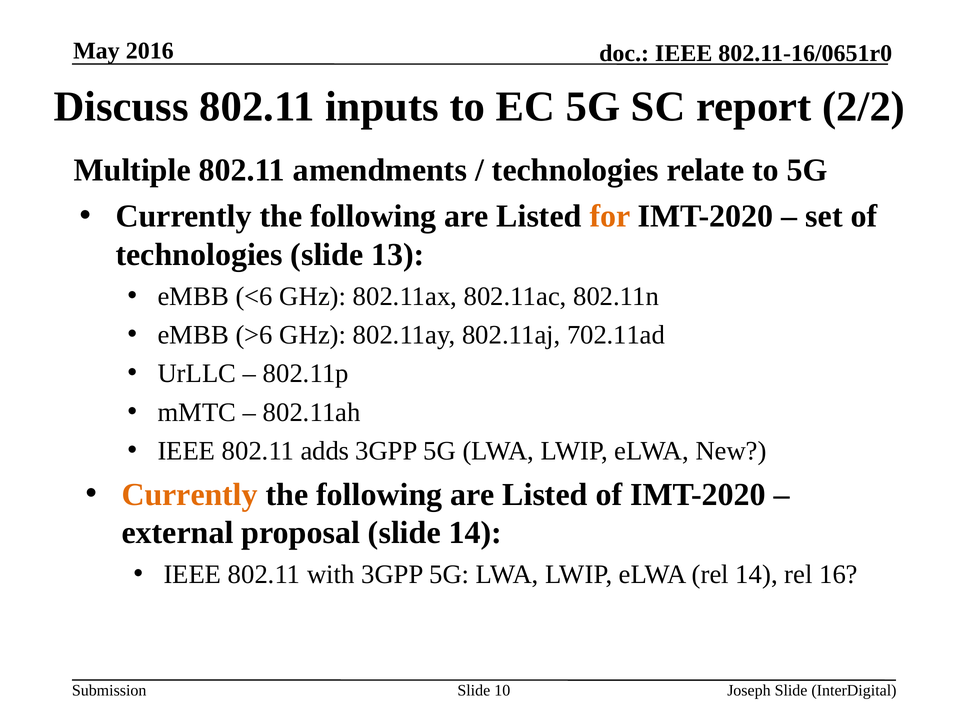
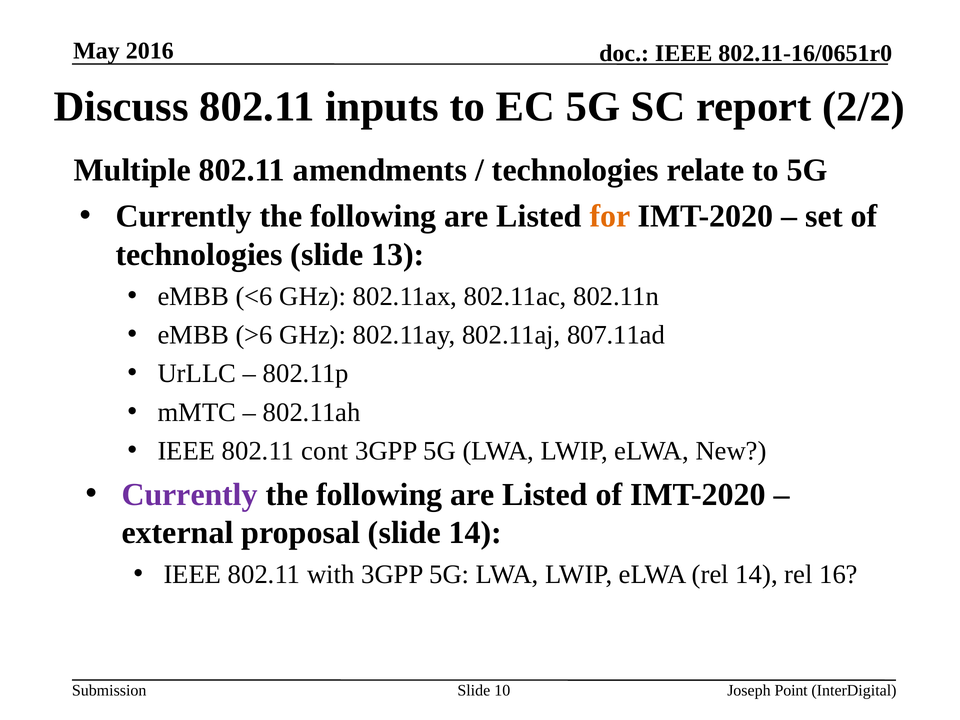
702.11ad: 702.11ad -> 807.11ad (616, 335)
adds: adds -> cont (325, 451)
Currently colour: orange -> purple (190, 494)
Joseph Slide: Slide -> Point (791, 691)
